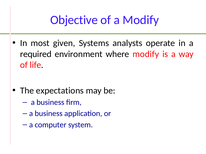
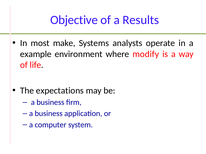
a Modify: Modify -> Results (141, 20)
given: given -> make (64, 43)
required: required -> example (36, 54)
